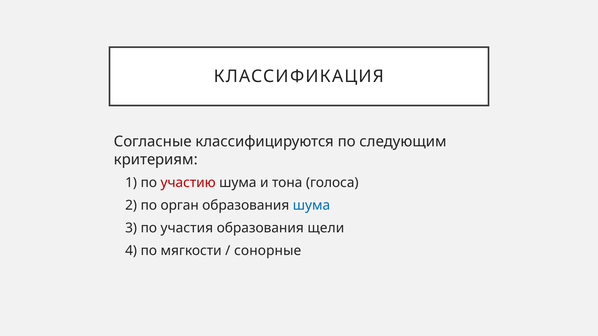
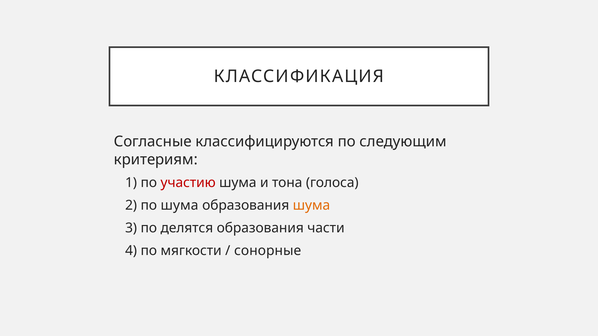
по орган: орган -> шума (180, 206)
шума colour: blue -> orange (311, 206)
участия: участия -> делятся (187, 228)
щели: щели -> части (326, 228)
